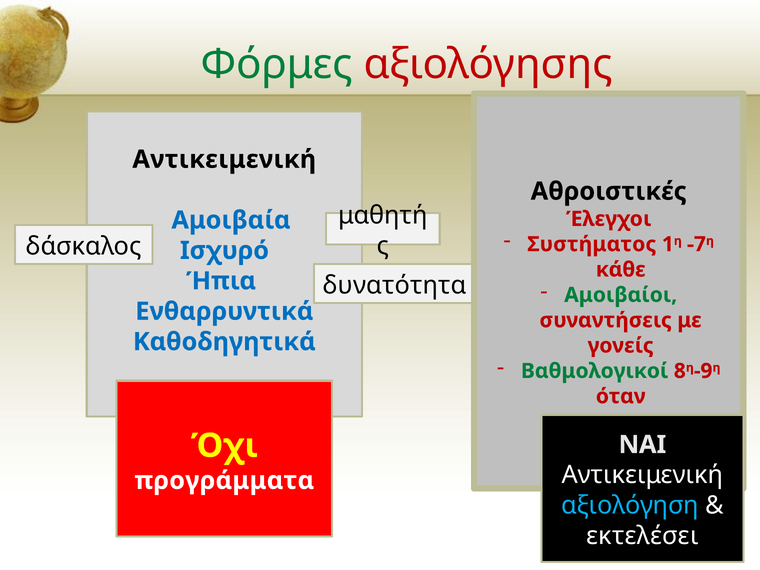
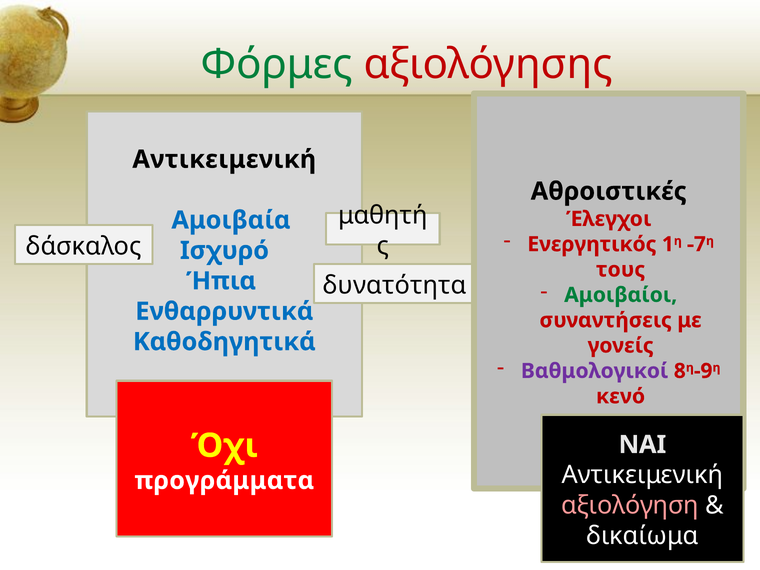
Συστήματος: Συστήματος -> Ενεργητικός (592, 244)
κάθε: κάθε -> τους (621, 270)
Βαθμολογικοί colour: green -> purple (595, 371)
όταν: όταν -> κενό (621, 396)
αξιολόγηση colour: light blue -> pink (630, 505)
εκτελέσει: εκτελέσει -> δικαίωμα (642, 536)
